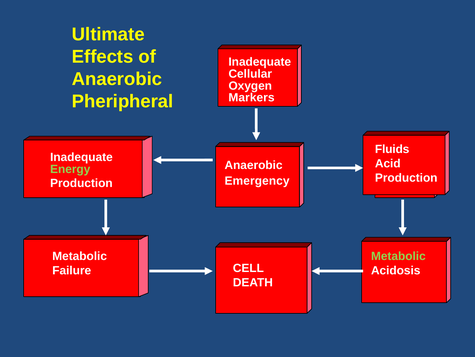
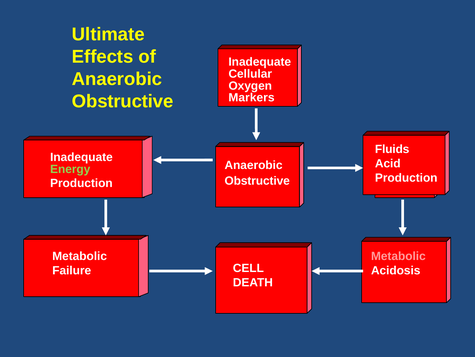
Pheripheral: Pheripheral -> Obstructive (123, 101)
Emergency: Emergency -> Obstructive (257, 181)
Metabolic colour: light green -> pink (398, 256)
